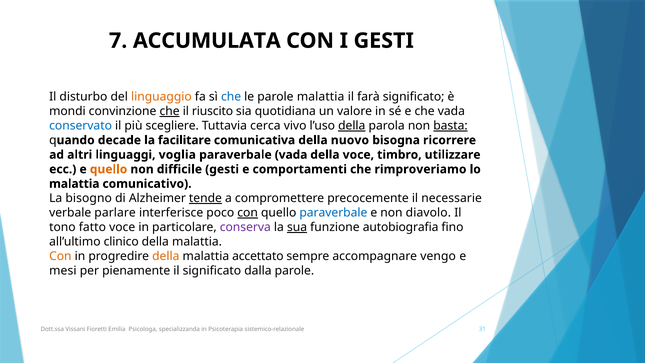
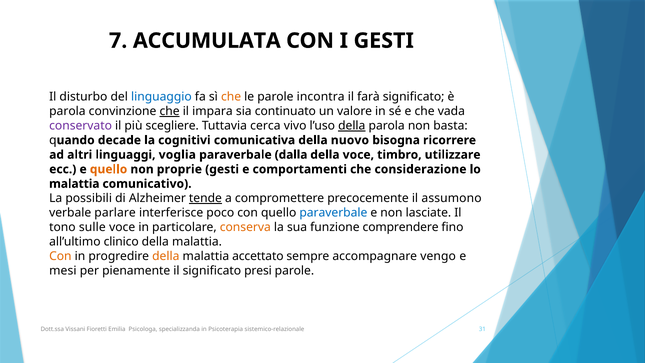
linguaggio colour: orange -> blue (161, 97)
che colour: blue -> orange (231, 97)
parole malattia: malattia -> incontra (321, 97)
mondi: mondi -> parola (67, 111)
riuscito: riuscito -> impara (212, 111)
quotidiana: quotidiana -> continuato (285, 111)
conservato colour: blue -> purple (81, 126)
basta underline: present -> none (450, 126)
facilitare: facilitare -> cognitivi (184, 140)
paraverbale vada: vada -> dalla (291, 155)
difficile: difficile -> proprie (179, 169)
rimproveriamo: rimproveriamo -> considerazione (420, 169)
bisogno: bisogno -> possibili (89, 198)
necessarie: necessarie -> assumono (452, 198)
con underline: present -> none (248, 213)
diavolo: diavolo -> lasciate (428, 213)
fatto: fatto -> sulle (92, 227)
conserva colour: purple -> orange (245, 227)
sua underline: present -> none (297, 227)
autobiografia: autobiografia -> comprendere (401, 227)
dalla: dalla -> presi (258, 271)
